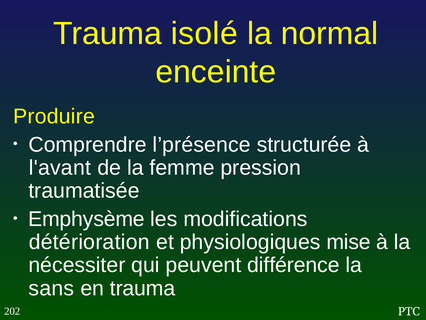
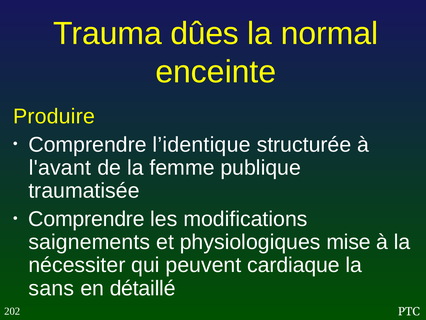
isolé: isolé -> dûes (205, 34)
l’présence: l’présence -> l’identique (202, 144)
pression: pression -> publique (261, 167)
Emphysème: Emphysème -> Comprendre (86, 219)
détérioration: détérioration -> saignements (89, 242)
différence: différence -> cardiaque (293, 265)
en trauma: trauma -> détaillé (143, 288)
